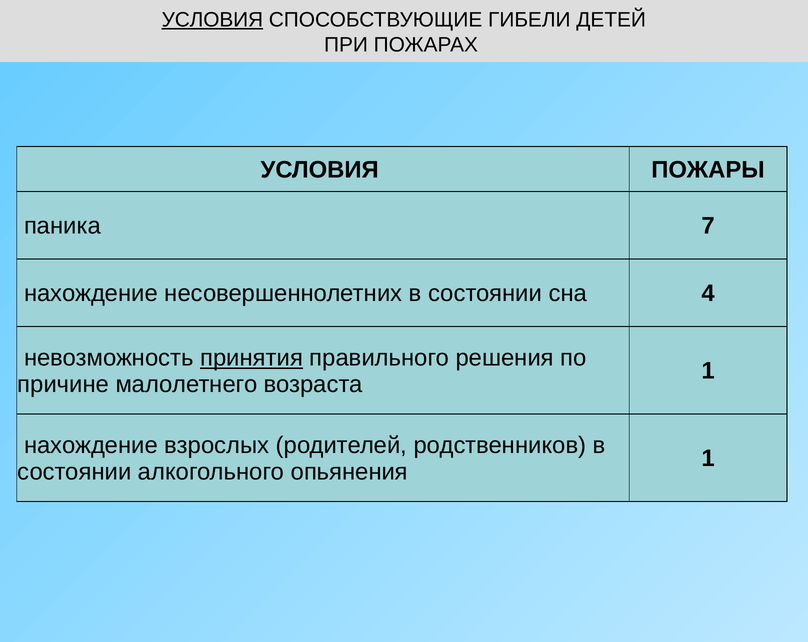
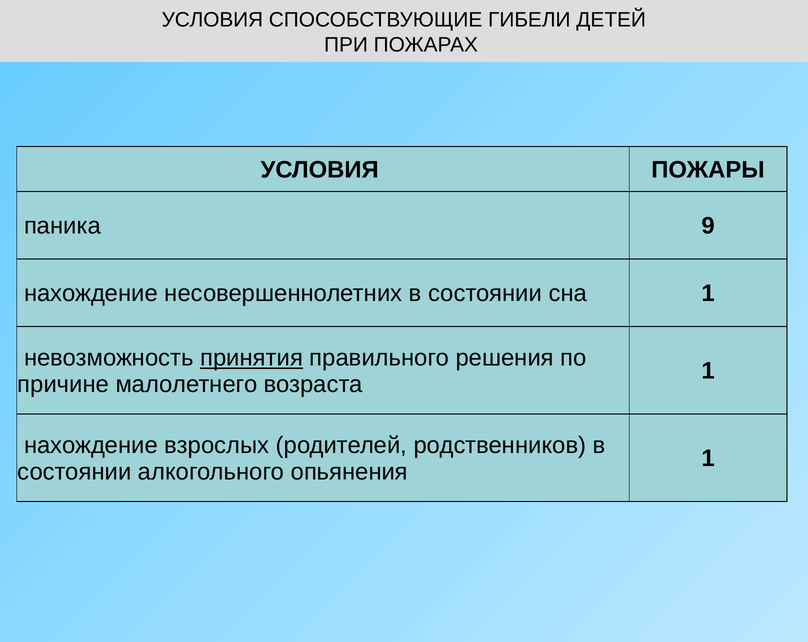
УСЛОВИЯ underline: present -> none (212, 20)
7: 7 -> 9 (708, 226)
сна 4: 4 -> 1 (708, 294)
